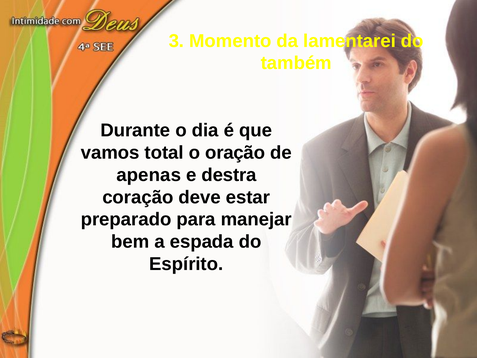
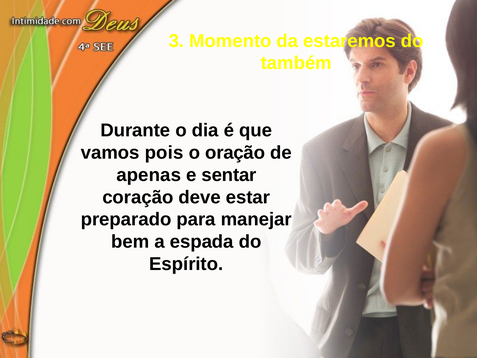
lamentarei: lamentarei -> estaremos (350, 41)
total: total -> pois (164, 153)
destra: destra -> sentar (229, 175)
